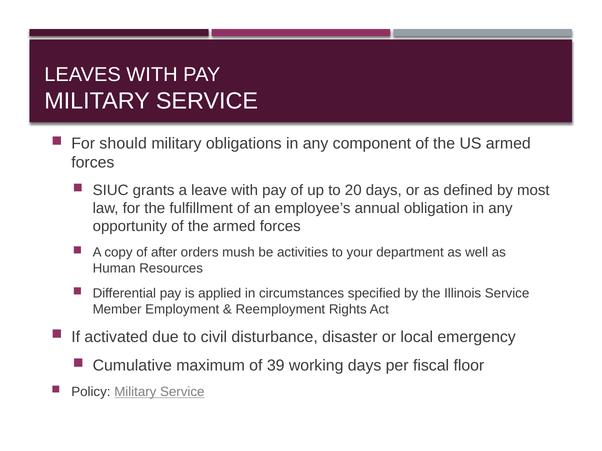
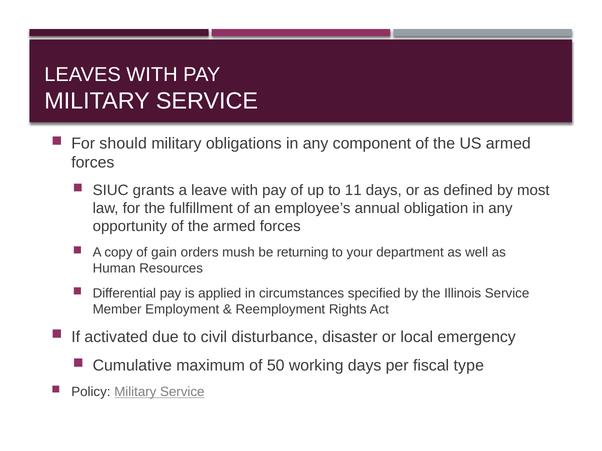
20: 20 -> 11 (353, 191)
after: after -> gain (164, 253)
activities: activities -> returning (303, 253)
39: 39 -> 50 (276, 366)
floor: floor -> type (469, 366)
